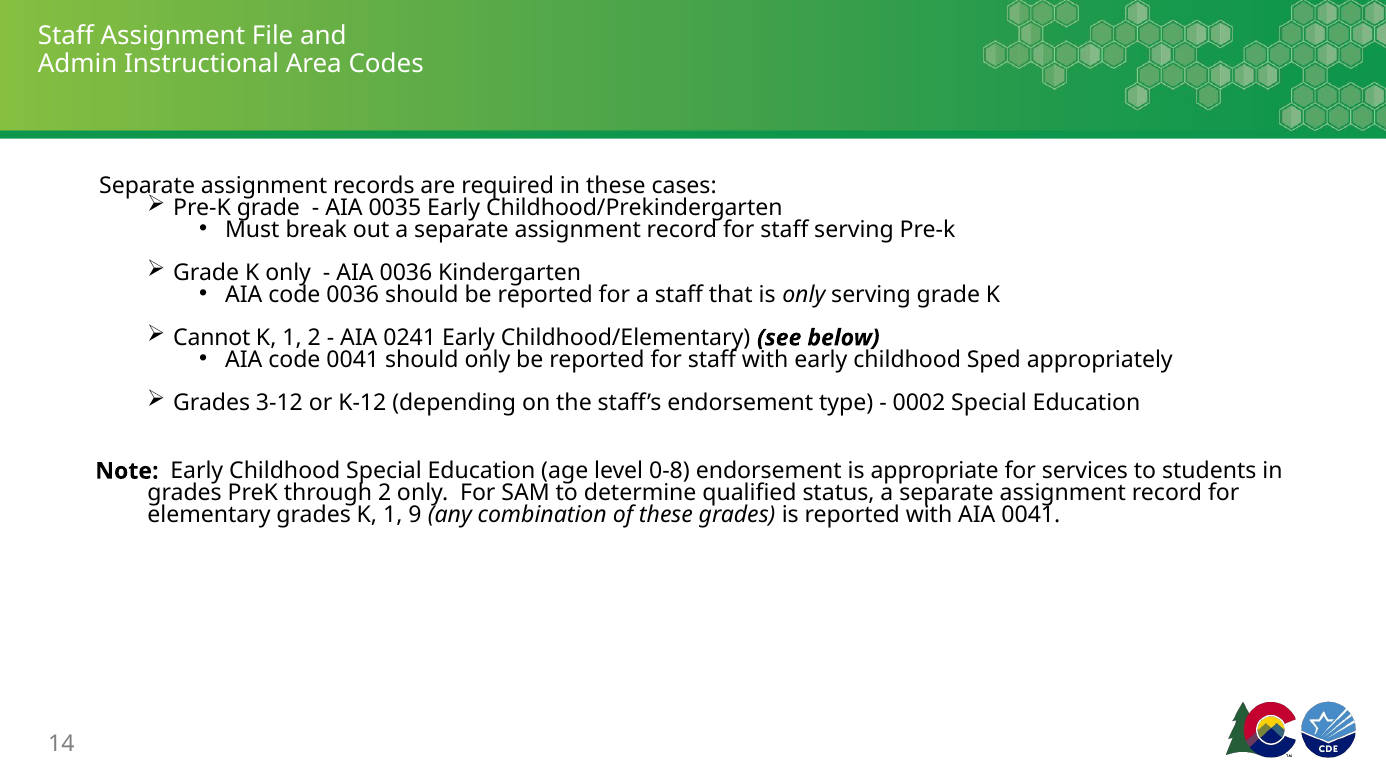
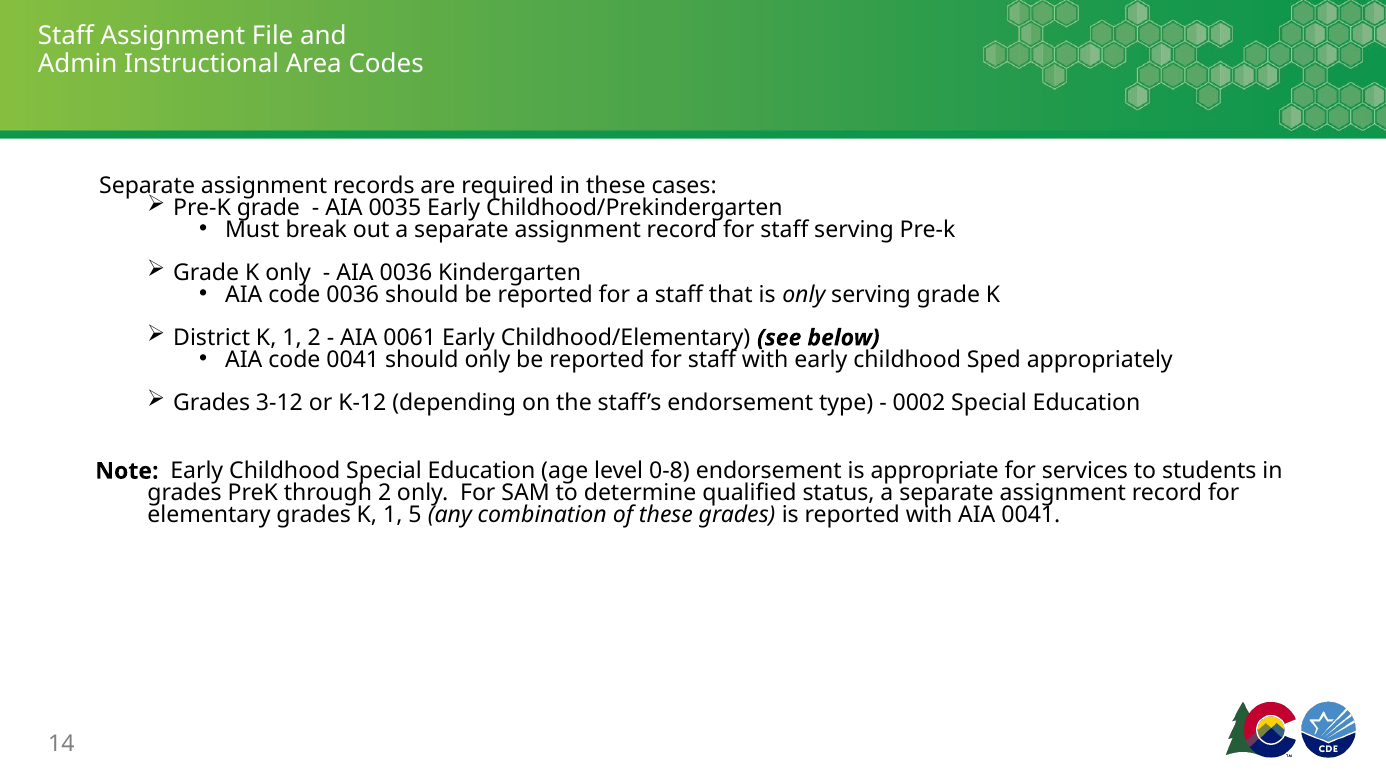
Cannot: Cannot -> District (212, 338)
0241: 0241 -> 0061 (410, 338)
9: 9 -> 5 (415, 514)
